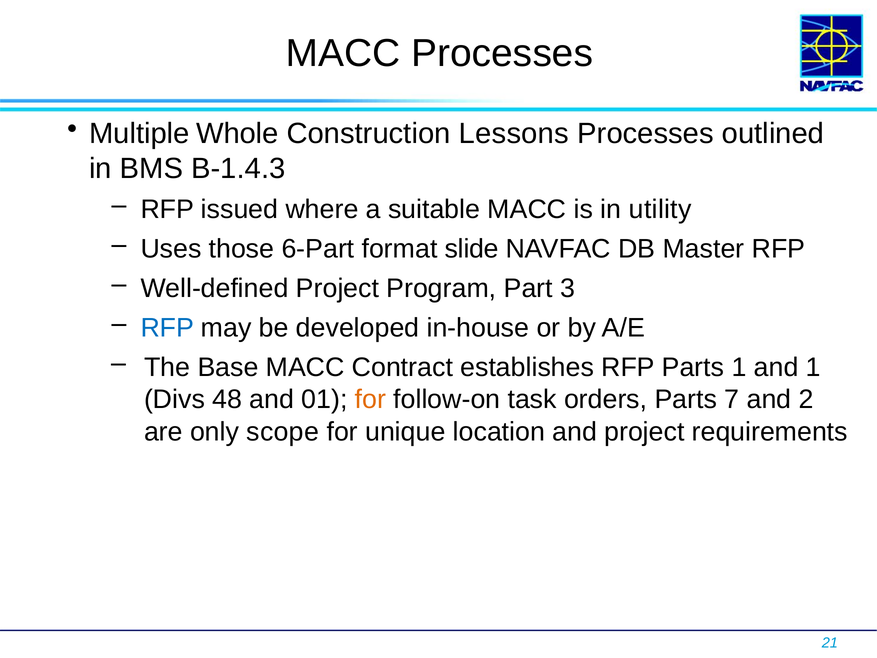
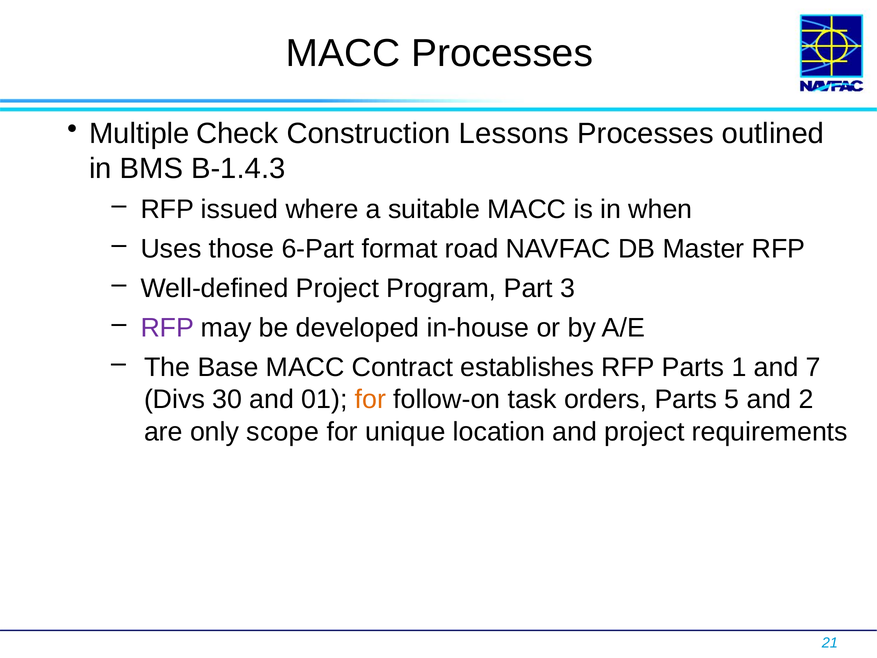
Whole: Whole -> Check (237, 134)
utility: utility -> when (660, 209)
slide: slide -> road (472, 249)
RFP colour: blue -> purple (167, 328)
and 1: 1 -> 7 (813, 367)
48: 48 -> 30 (227, 399)
7: 7 -> 5 (732, 399)
